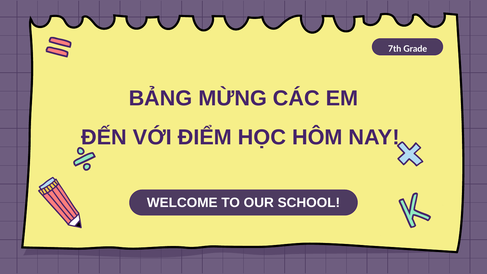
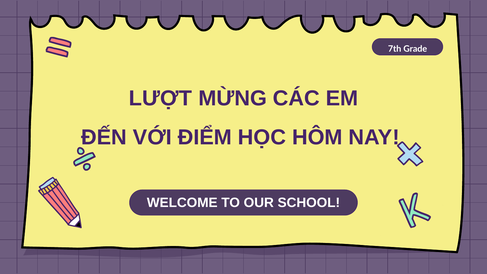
BẢNG: BẢNG -> LƯỢT (160, 98)
